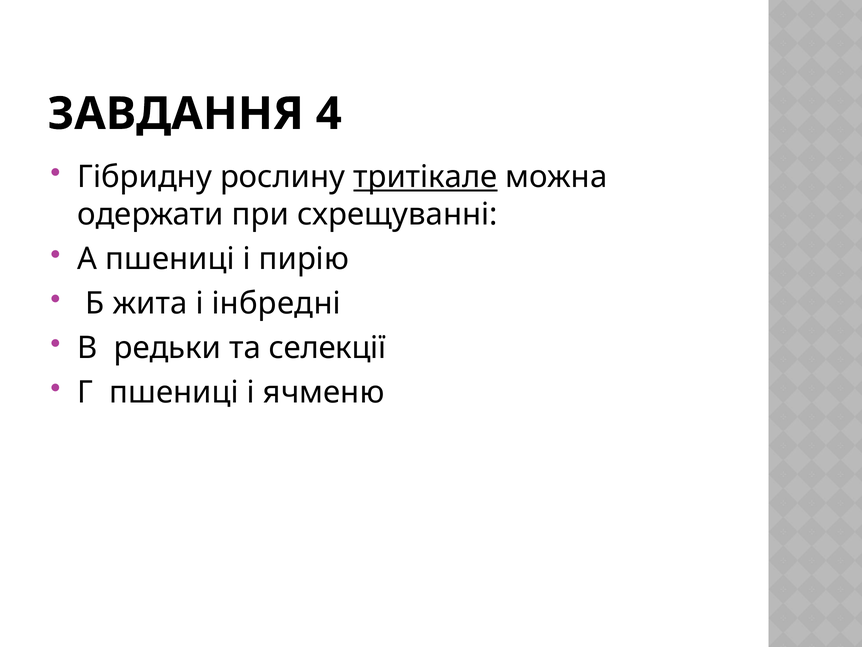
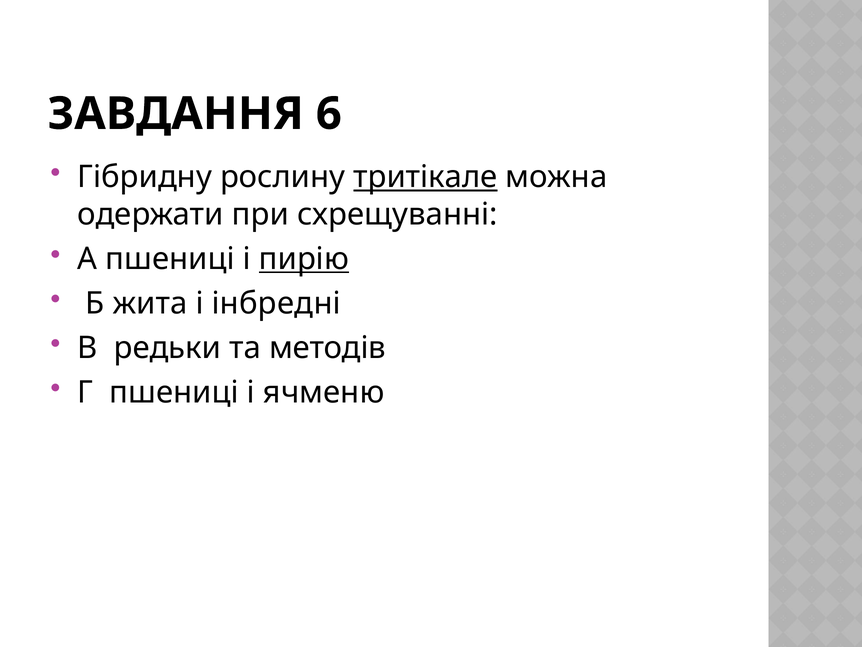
4: 4 -> 6 (329, 114)
пирію underline: none -> present (304, 259)
селекції: селекції -> методів (327, 348)
